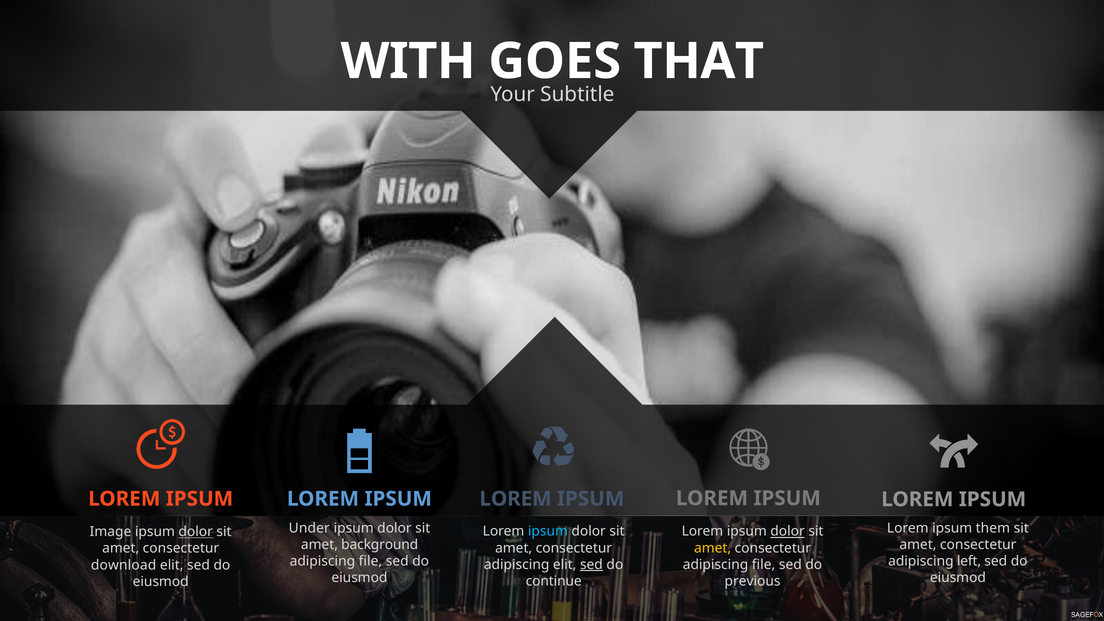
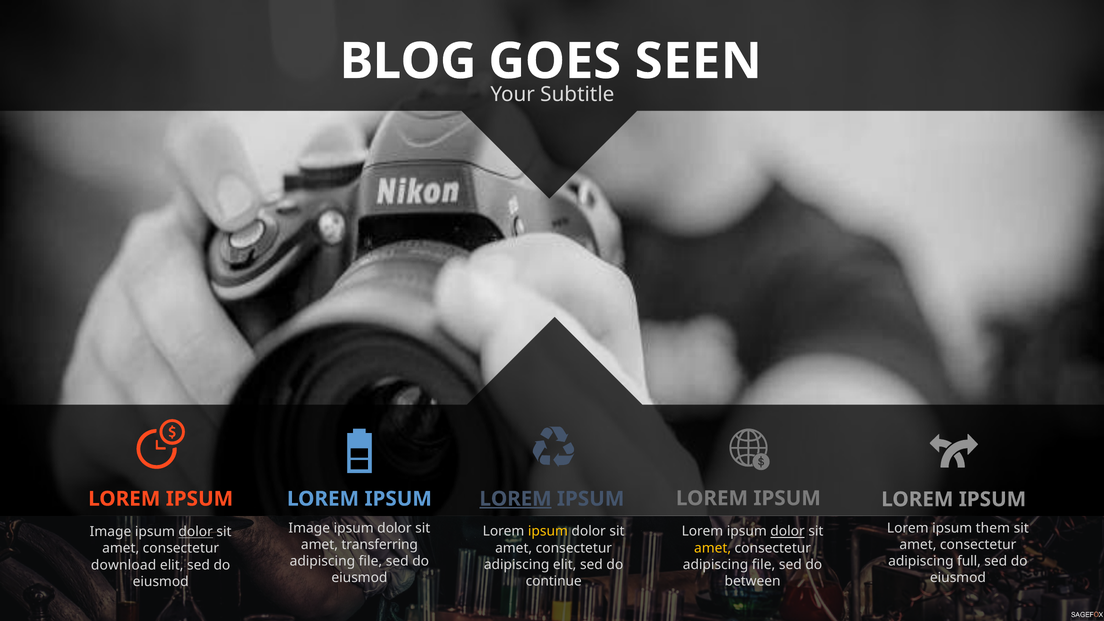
WITH: WITH -> BLOG (408, 61)
THAT: THAT -> SEEN (698, 61)
LOREM underline: none -> present (516, 499)
Under: Under -> Image (309, 528)
ipsum colour: light blue -> yellow (548, 531)
background: background -> transferring (380, 545)
left: left -> full (969, 561)
sed underline: present -> none (591, 565)
previous: previous -> between (753, 581)
